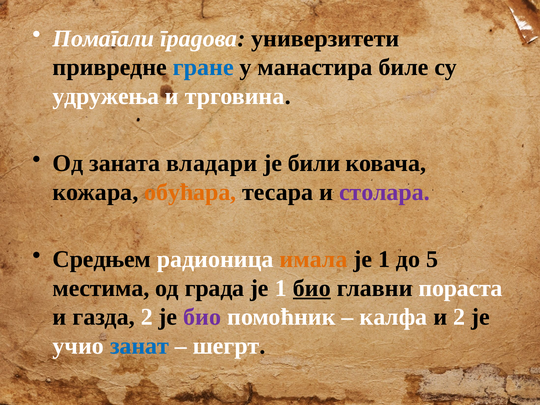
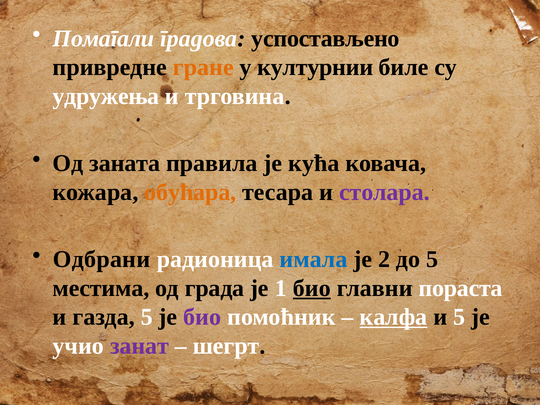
универзитети: универзитети -> успостављено (325, 38)
гране colour: blue -> orange (203, 67)
манастира: манастира -> културнии (315, 67)
владари: владари -> правила (212, 163)
били: били -> кућа (314, 163)
Средњем: Средњем -> Одбрани (102, 259)
имала colour: orange -> blue (313, 259)
1: 1 -> 2 (384, 259)
газда 2: 2 -> 5 (147, 317)
калфа underline: none -> present (393, 317)
и 2: 2 -> 5 (459, 317)
занат colour: blue -> purple (139, 346)
